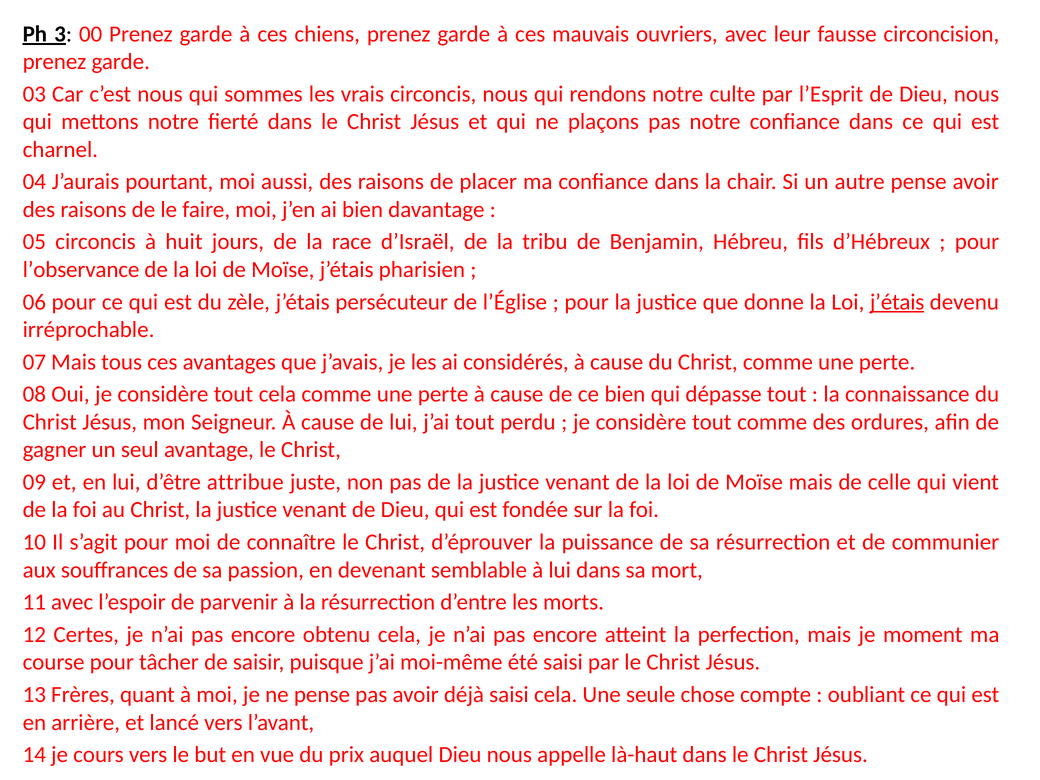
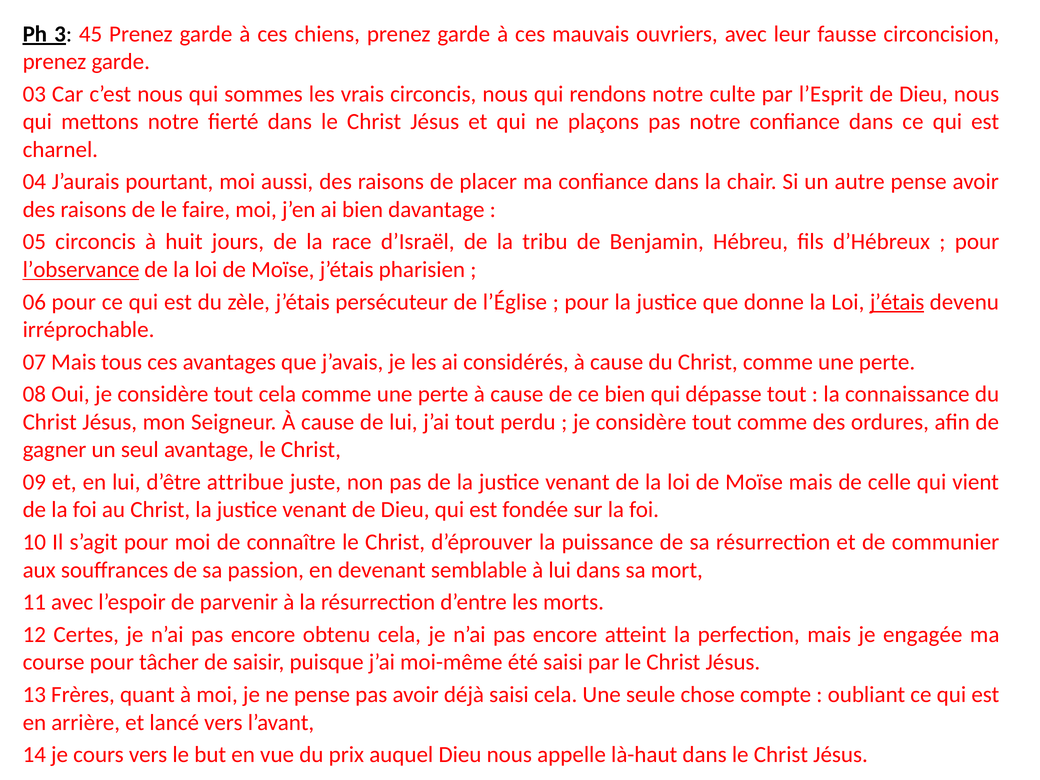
00: 00 -> 45 (91, 34)
l’observance underline: none -> present (81, 270)
moment: moment -> engagée (923, 635)
